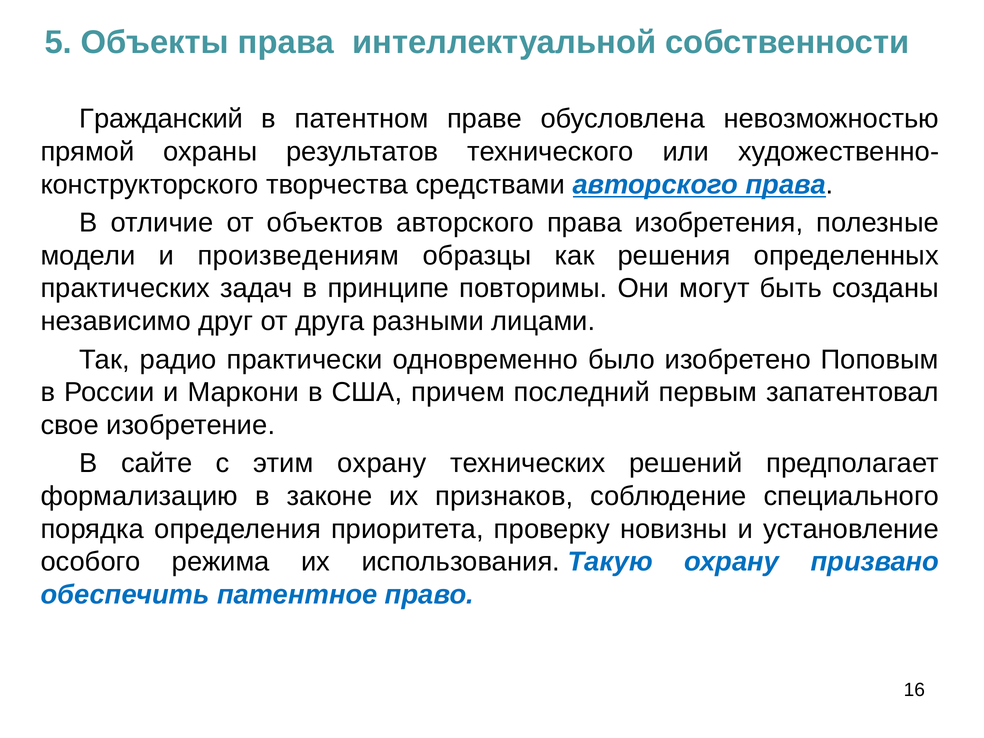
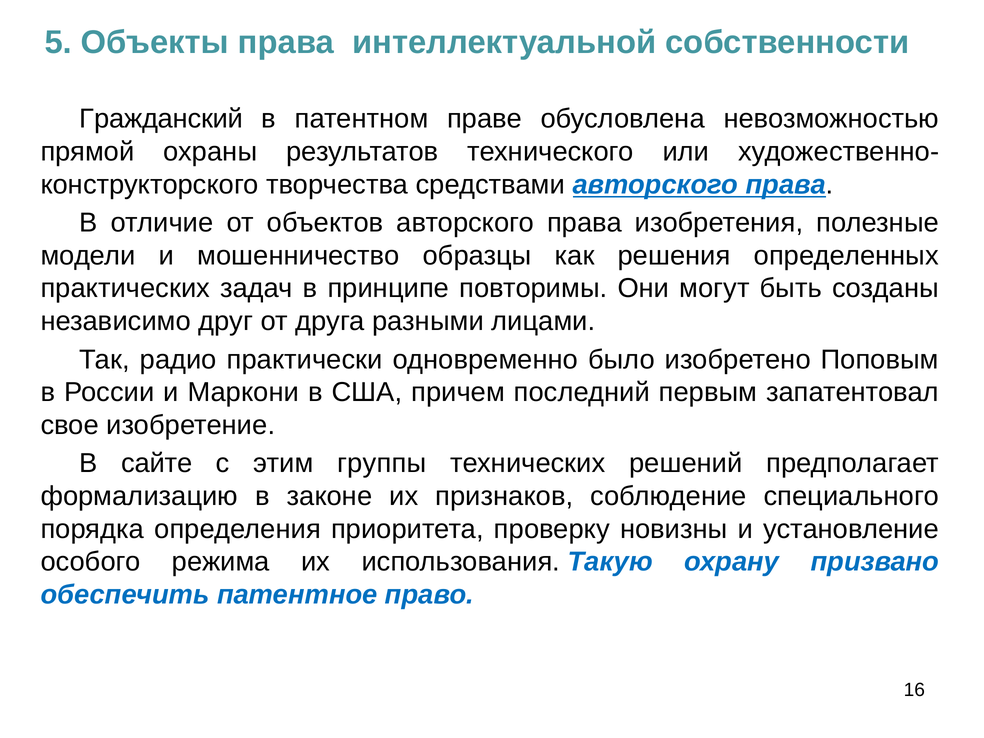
произведениям: произведениям -> мошенничество (298, 256)
этим охрану: охрану -> группы (382, 463)
